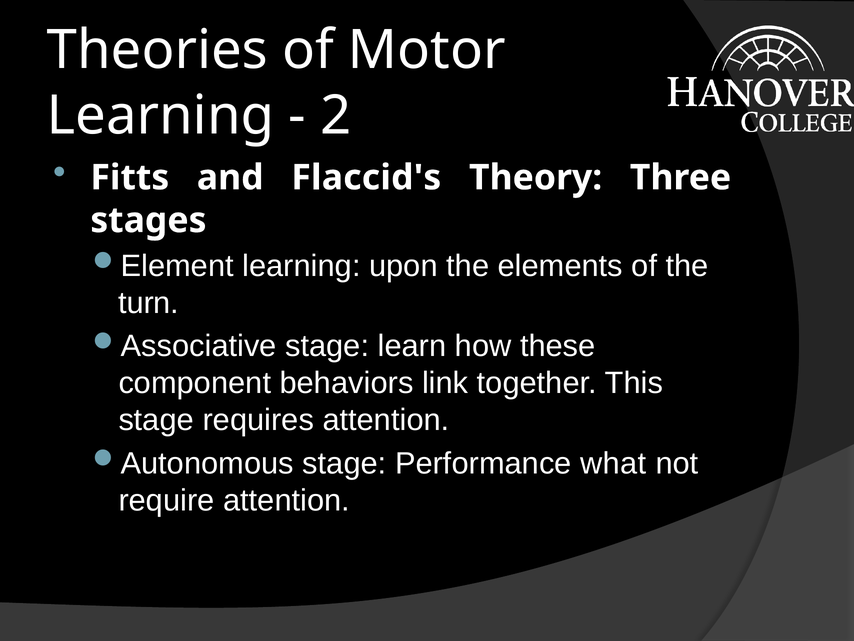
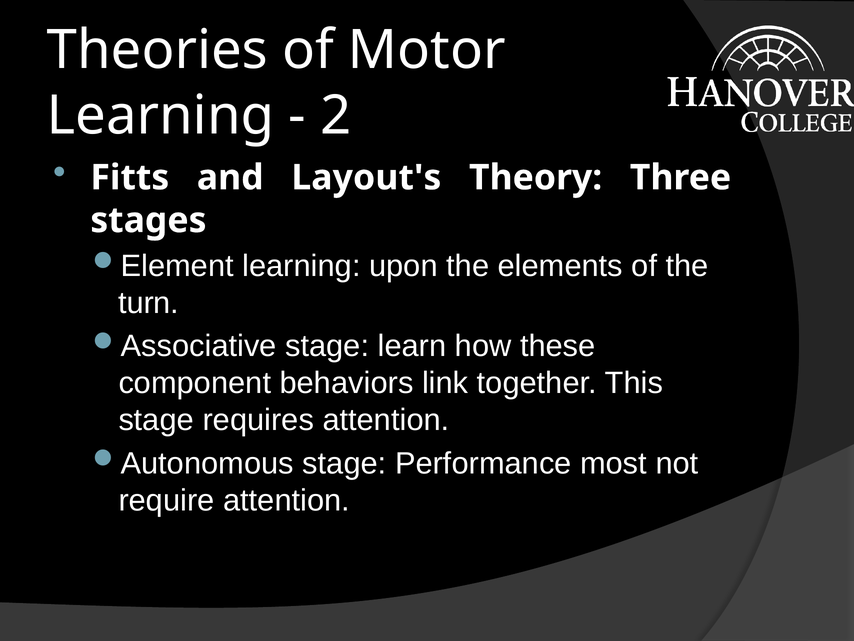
Flaccid's: Flaccid's -> Layout's (366, 177)
what: what -> most (614, 463)
